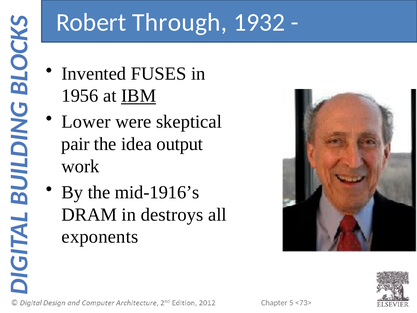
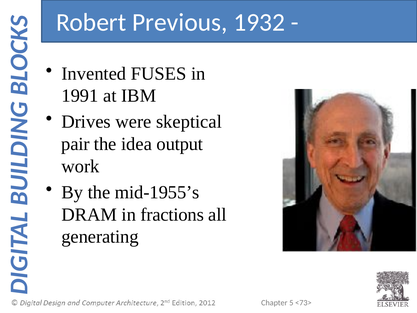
Through: Through -> Previous (180, 22)
1956: 1956 -> 1991 (80, 96)
IBM underline: present -> none (139, 96)
Lower: Lower -> Drives (86, 122)
mid-1916’s: mid-1916’s -> mid-1955’s (157, 192)
destroys: destroys -> fractions (172, 214)
exponents: exponents -> generating (100, 237)
